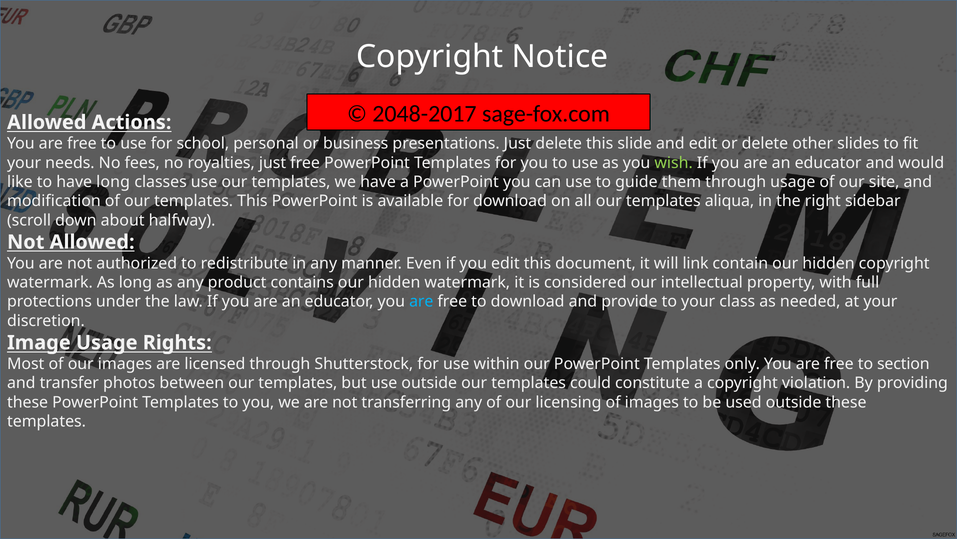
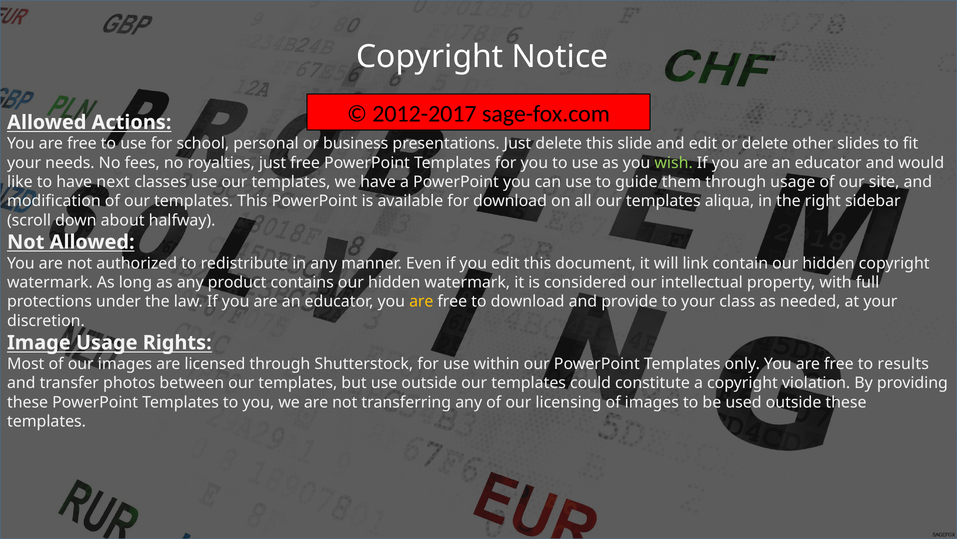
2048-2017: 2048-2017 -> 2012-2017 (424, 114)
have long: long -> next (113, 182)
are colour: light blue -> yellow (421, 301)
section: section -> results (903, 364)
